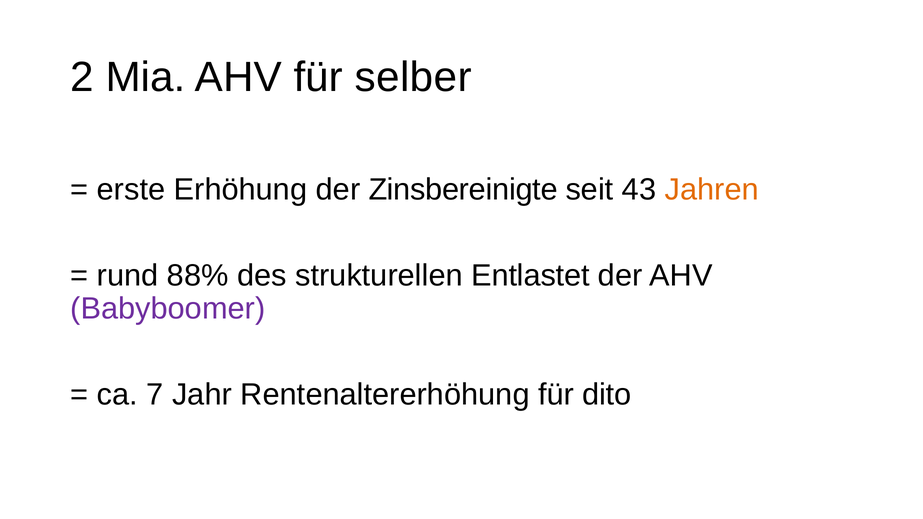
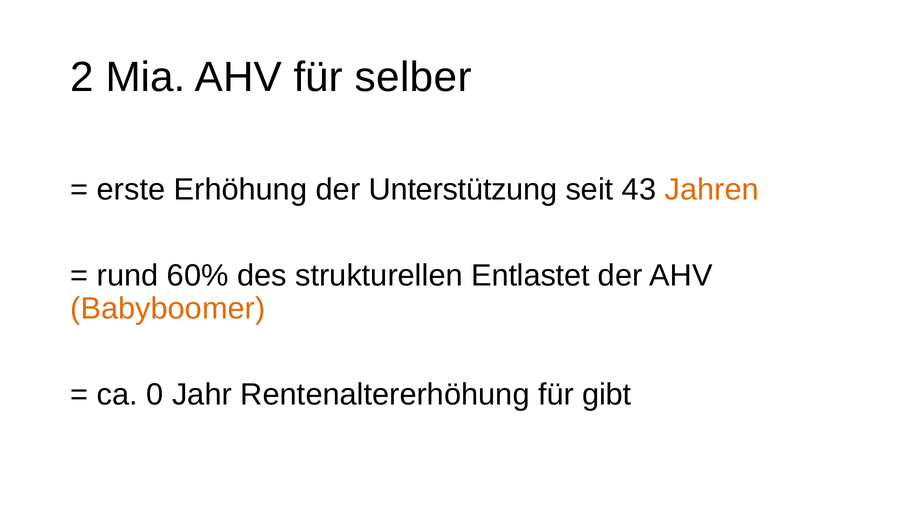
Zinsbereinigte: Zinsbereinigte -> Unterstützung (463, 190)
88%: 88% -> 60% (198, 276)
Babyboomer colour: purple -> orange (168, 309)
7: 7 -> 0 (155, 395)
dito: dito -> gibt (607, 395)
